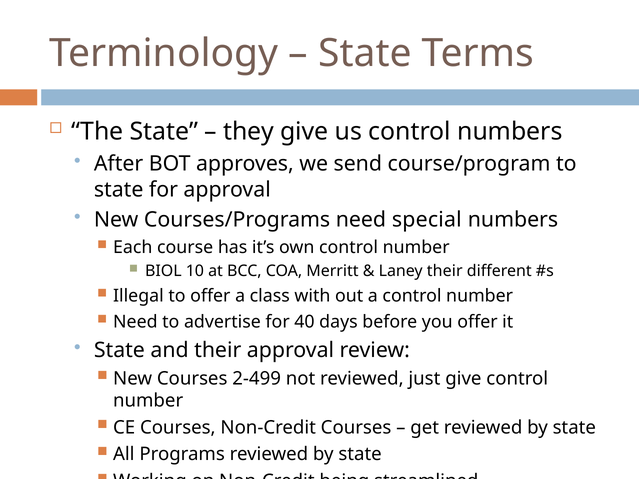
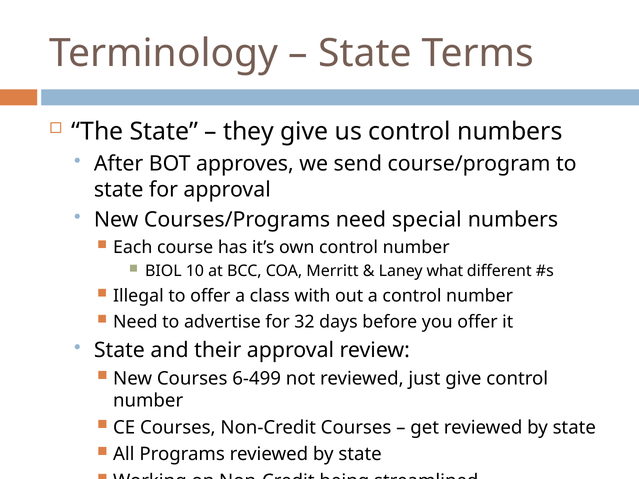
Laney their: their -> what (445, 271)
40: 40 -> 32 (304, 322)
2-499: 2-499 -> 6-499 (257, 379)
